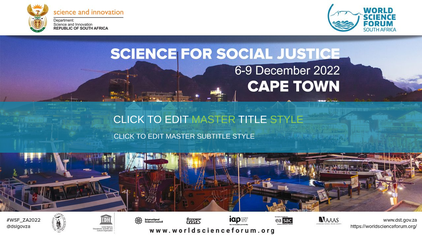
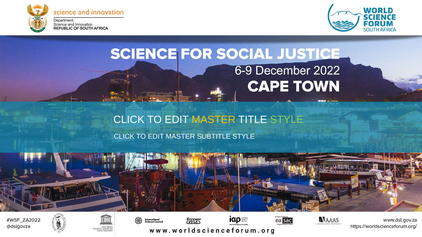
MASTER colour: light green -> yellow (214, 120)
